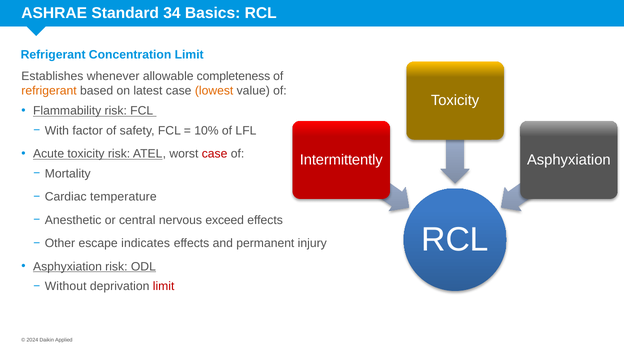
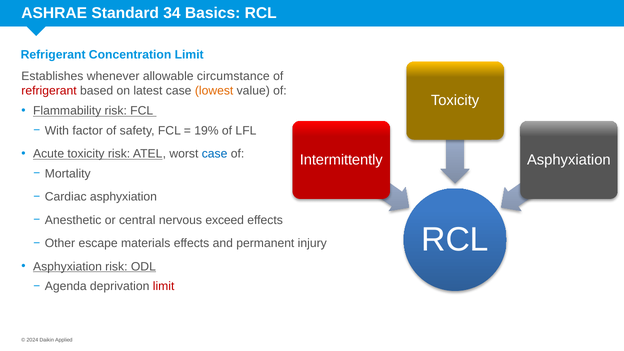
completeness: completeness -> circumstance (233, 76)
refrigerant colour: orange -> red (49, 91)
10%: 10% -> 19% (206, 131)
case colour: red -> blue (215, 154)
Cardiac temperature: temperature -> asphyxiation (123, 197)
indicates: indicates -> materials (146, 243)
Without: Without -> Agenda (66, 286)
